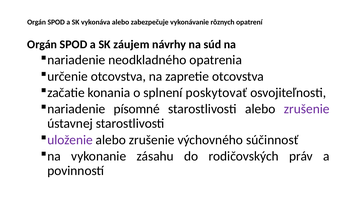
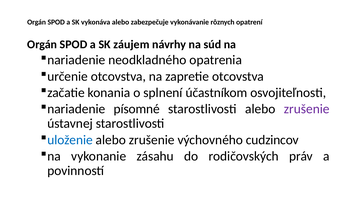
poskytovať: poskytovať -> účastníkom (216, 93)
uloženie colour: purple -> blue (70, 140)
súčinnosť: súčinnosť -> cudzincov (272, 140)
